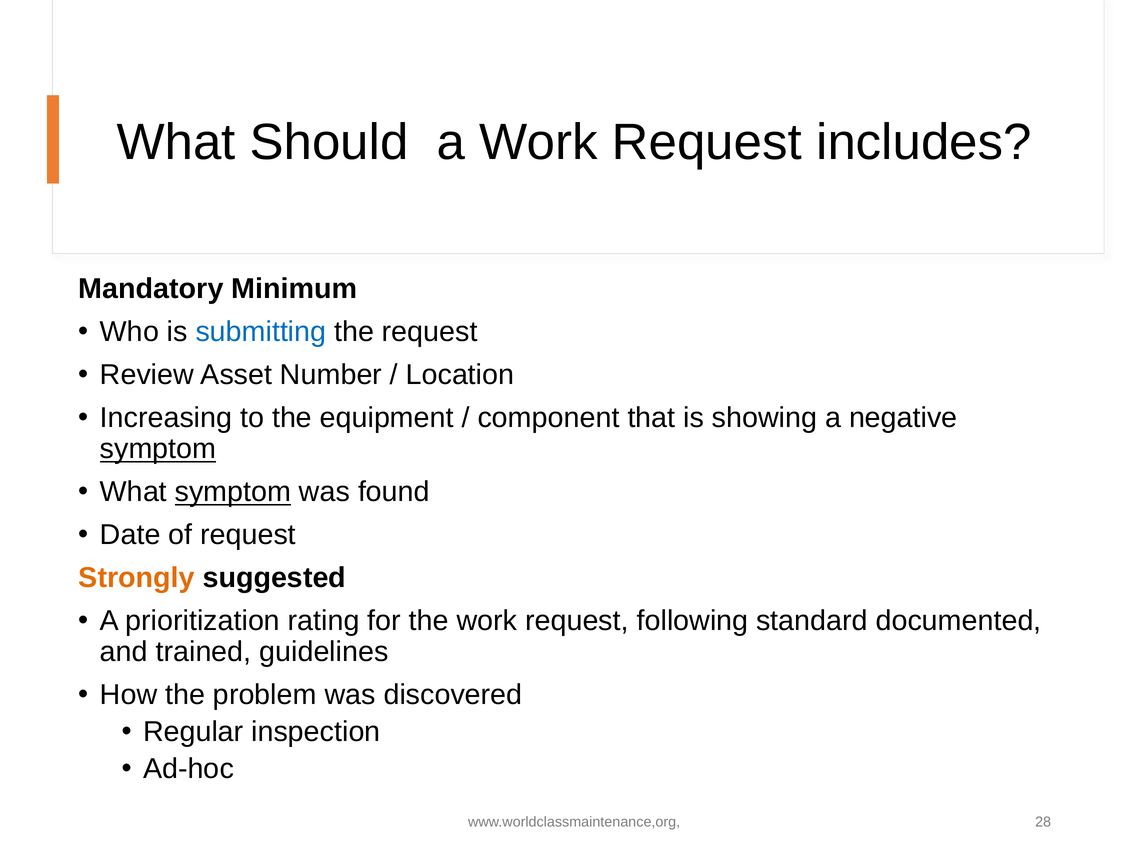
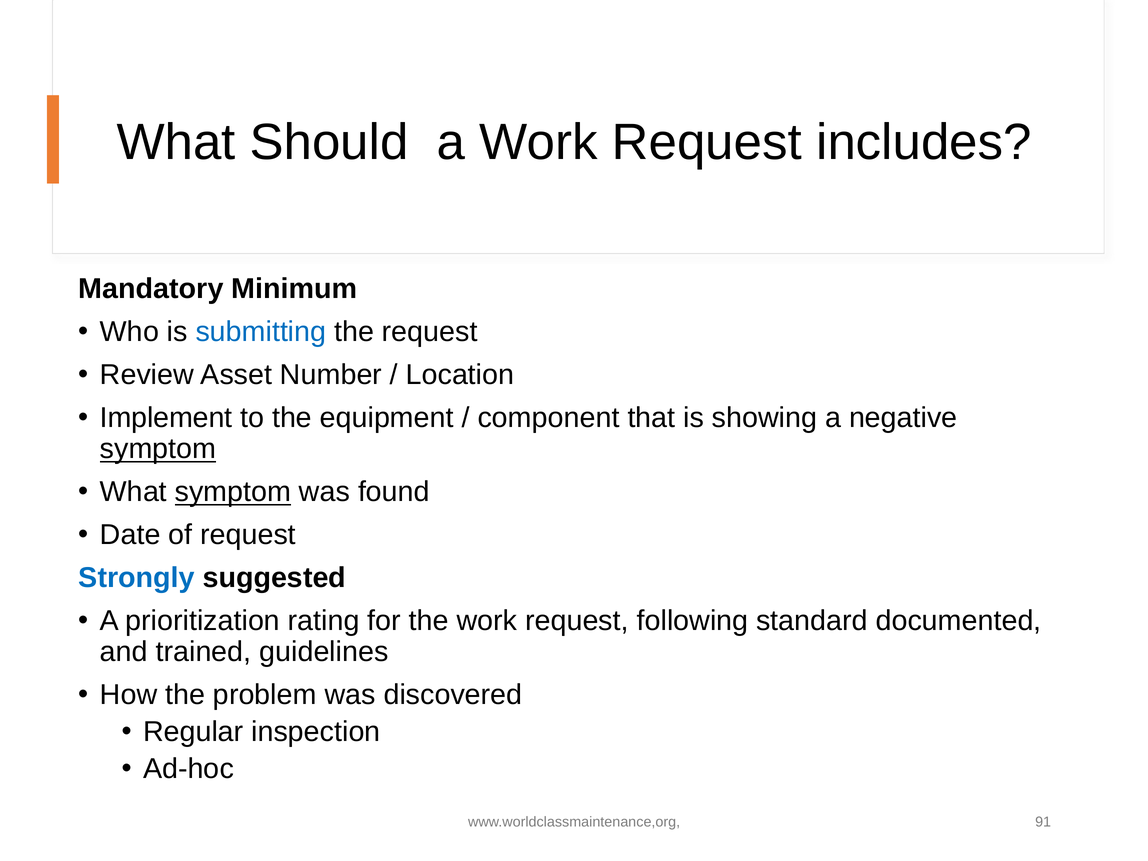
Increasing: Increasing -> Implement (166, 418)
Strongly colour: orange -> blue (137, 578)
28: 28 -> 91 (1043, 822)
